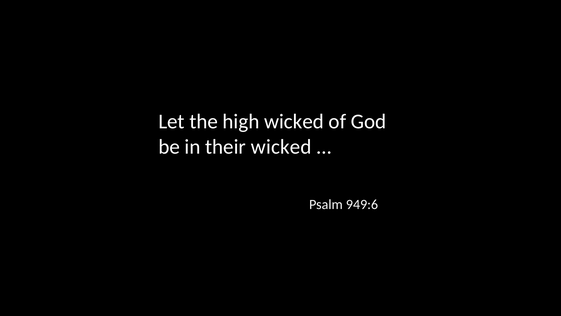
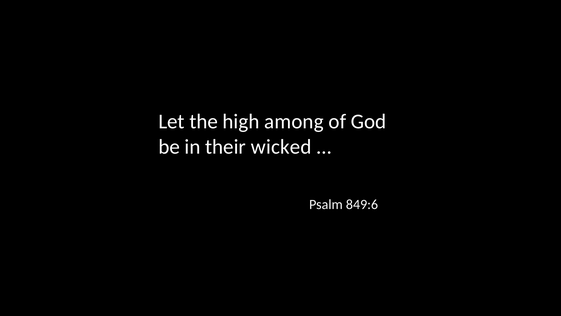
high wicked: wicked -> among (294, 121)
949:6: 949:6 -> 849:6 (362, 204)
